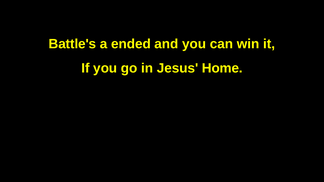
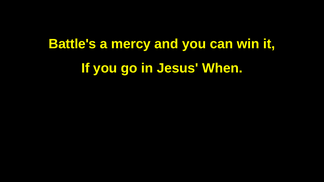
ended: ended -> mercy (131, 44)
Home: Home -> When (222, 68)
